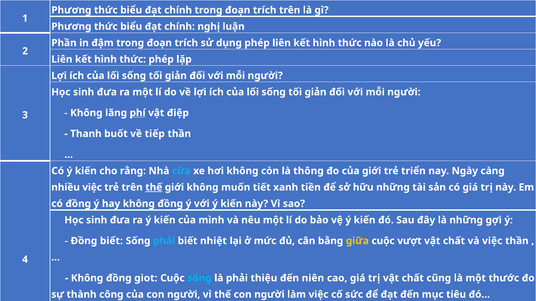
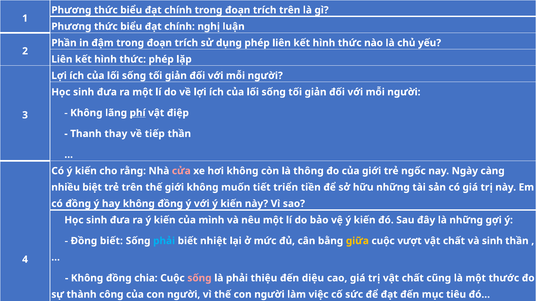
buốt: buốt -> thay (116, 134)
cửa colour: light blue -> pink (181, 171)
trẻ triển: triển -> ngốc (413, 171)
nhiều việc: việc -> biệt (92, 188)
thế underline: present -> none (154, 188)
tiết xanh: xanh -> triển (286, 188)
và việc: việc -> sinh (492, 241)
giọt: giọt -> chia (146, 278)
sống colour: light blue -> pink (199, 278)
niên: niên -> diệu (313, 278)
